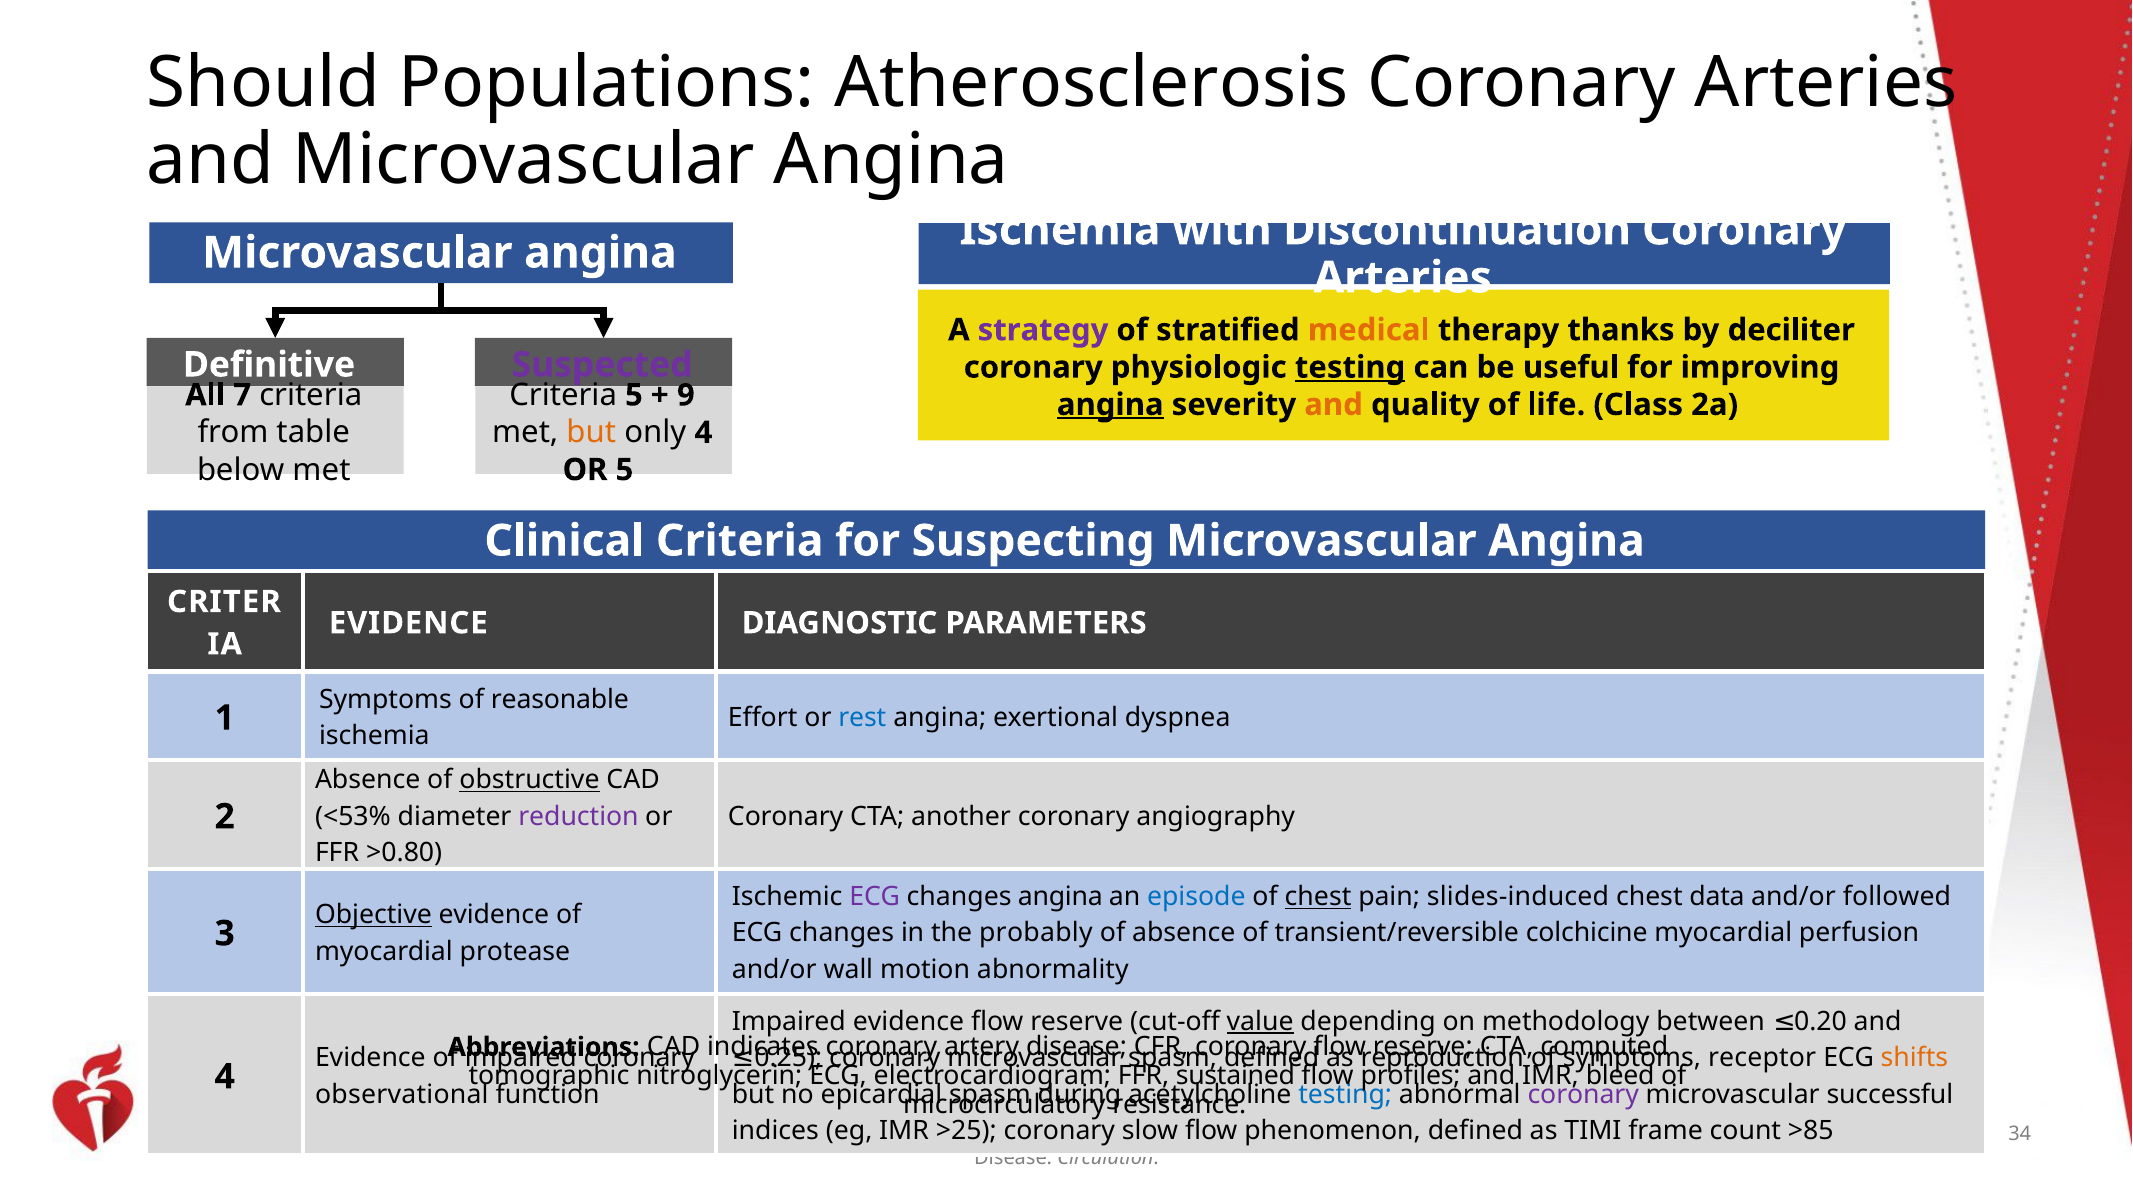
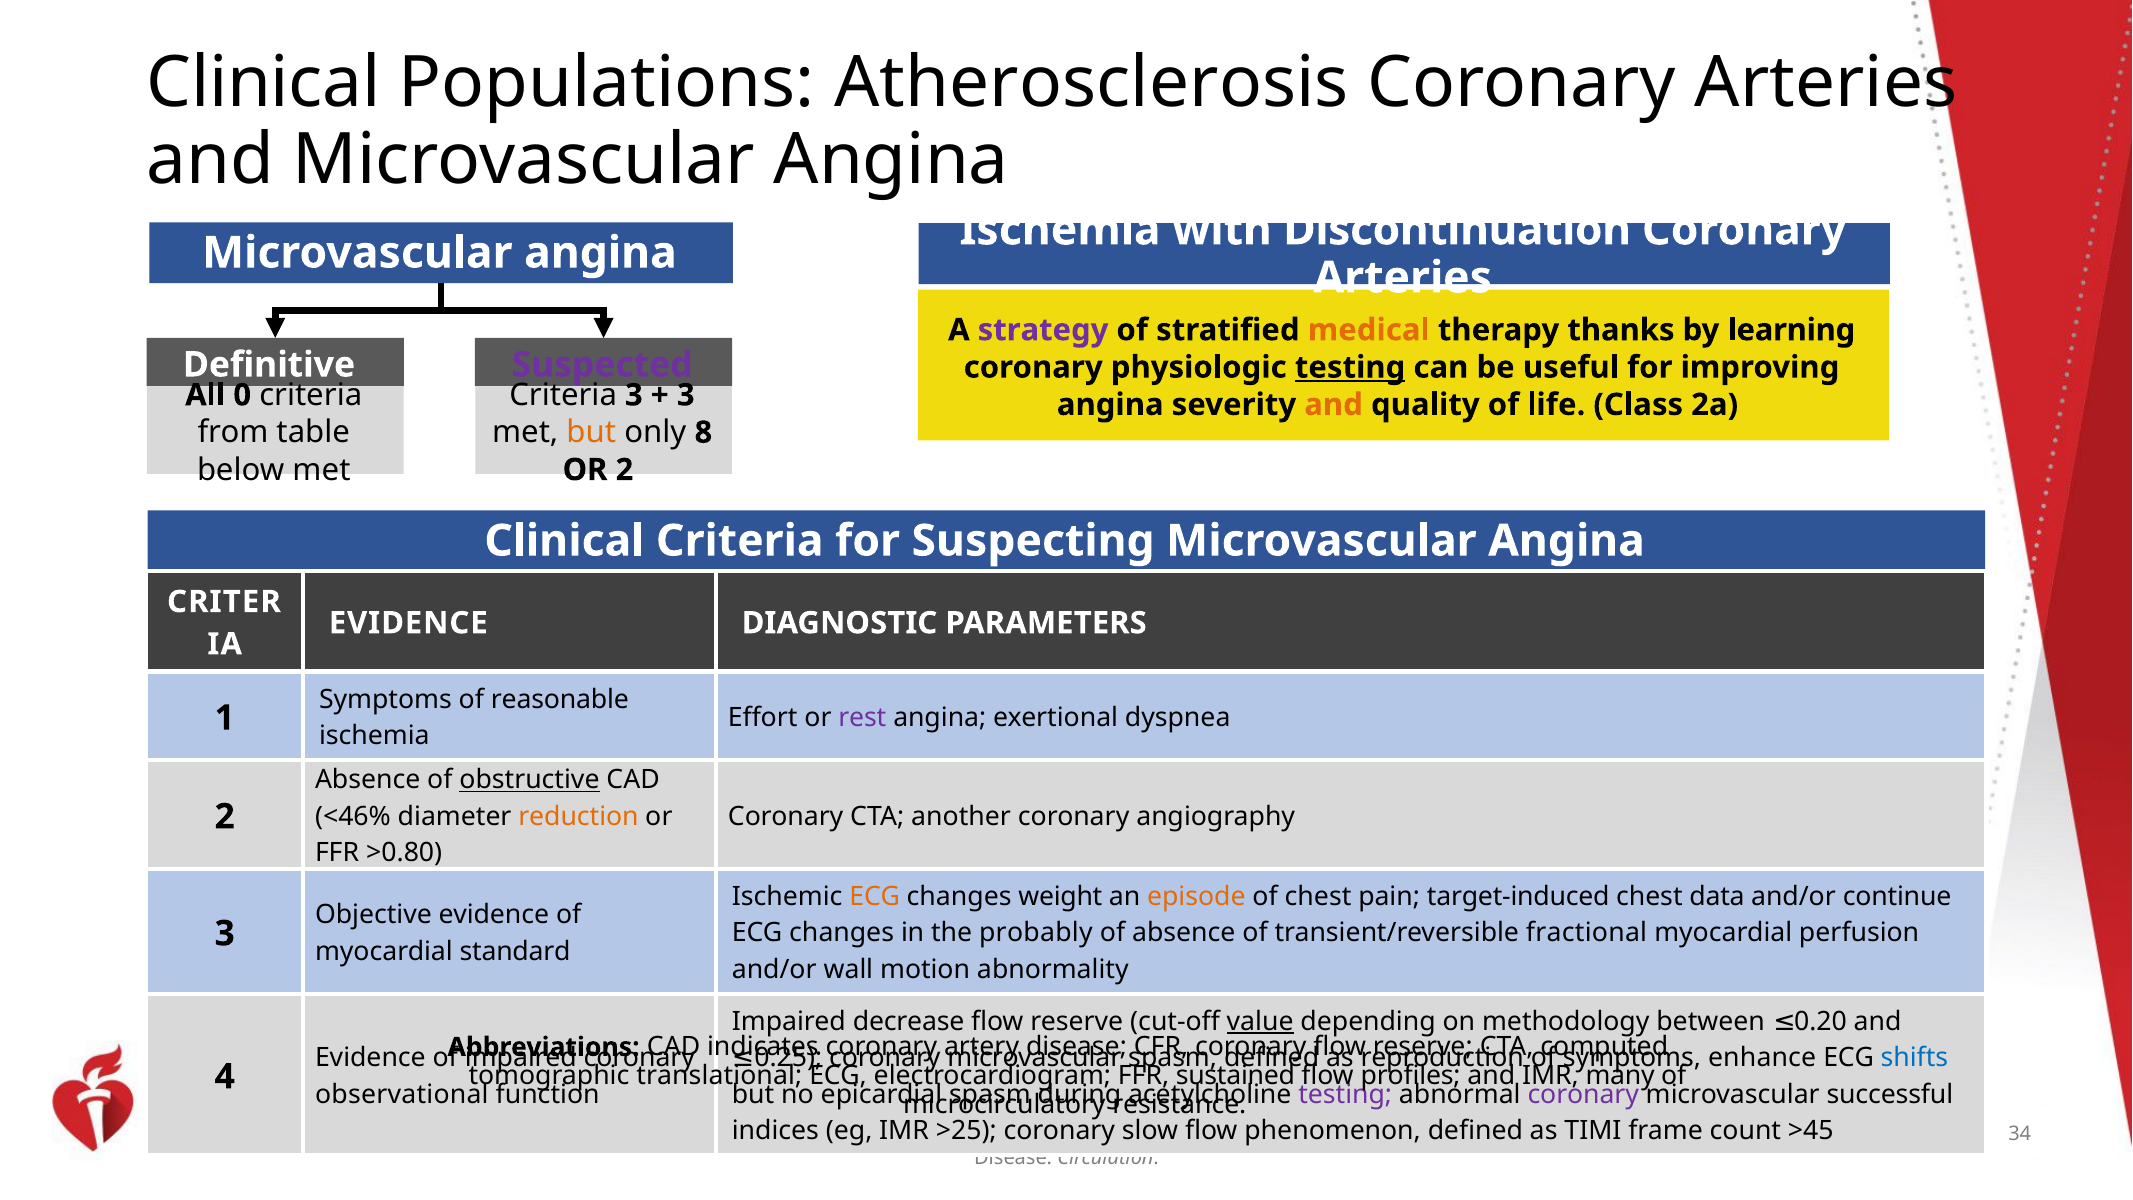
Should: Should -> Clinical (264, 83)
deciliter: deciliter -> learning (1791, 330)
Criteria 5: 5 -> 3 (634, 395)
9: 9 -> 3 (686, 395)
7: 7 -> 0 (242, 395)
angina underline: present -> none (1110, 405)
only 4: 4 -> 8 (703, 432)
OR 5: 5 -> 2 (624, 470)
rest colour: blue -> purple (862, 717)
<53%: <53% -> <46% (353, 816)
reduction colour: purple -> orange (578, 816)
ECG colour: purple -> orange (875, 897)
changes angina: angina -> weight (1060, 897)
episode colour: blue -> orange (1196, 897)
chest underline: present -> none (1318, 897)
slides-induced: slides-induced -> target-induced (1518, 897)
followed: followed -> continue (1897, 897)
Objective underline: present -> none (373, 915)
colchicine: colchicine -> fractional (1586, 933)
protease: protease -> standard (515, 951)
Impaired evidence: evidence -> decrease (909, 1022)
receptor: receptor -> enhance (1762, 1058)
shifts colour: orange -> blue (1914, 1058)
nitroglycerin: nitroglycerin -> translational (719, 1076)
bleed: bleed -> many (1620, 1076)
testing colour: blue -> purple (1345, 1094)
>85: >85 -> >45 (1811, 1130)
